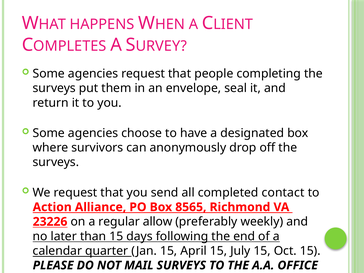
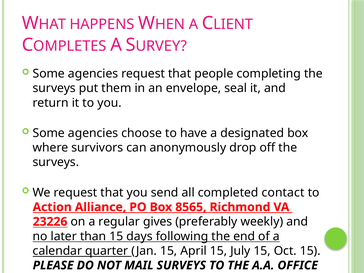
allow: allow -> gives (158, 222)
